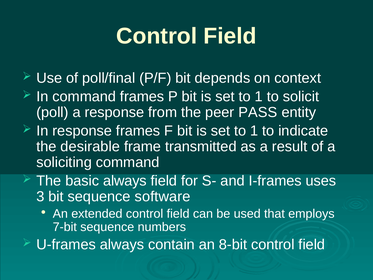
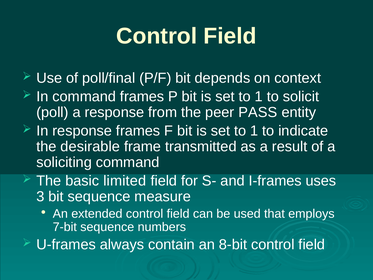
basic always: always -> limited (125, 181)
software: software -> measure (163, 196)
